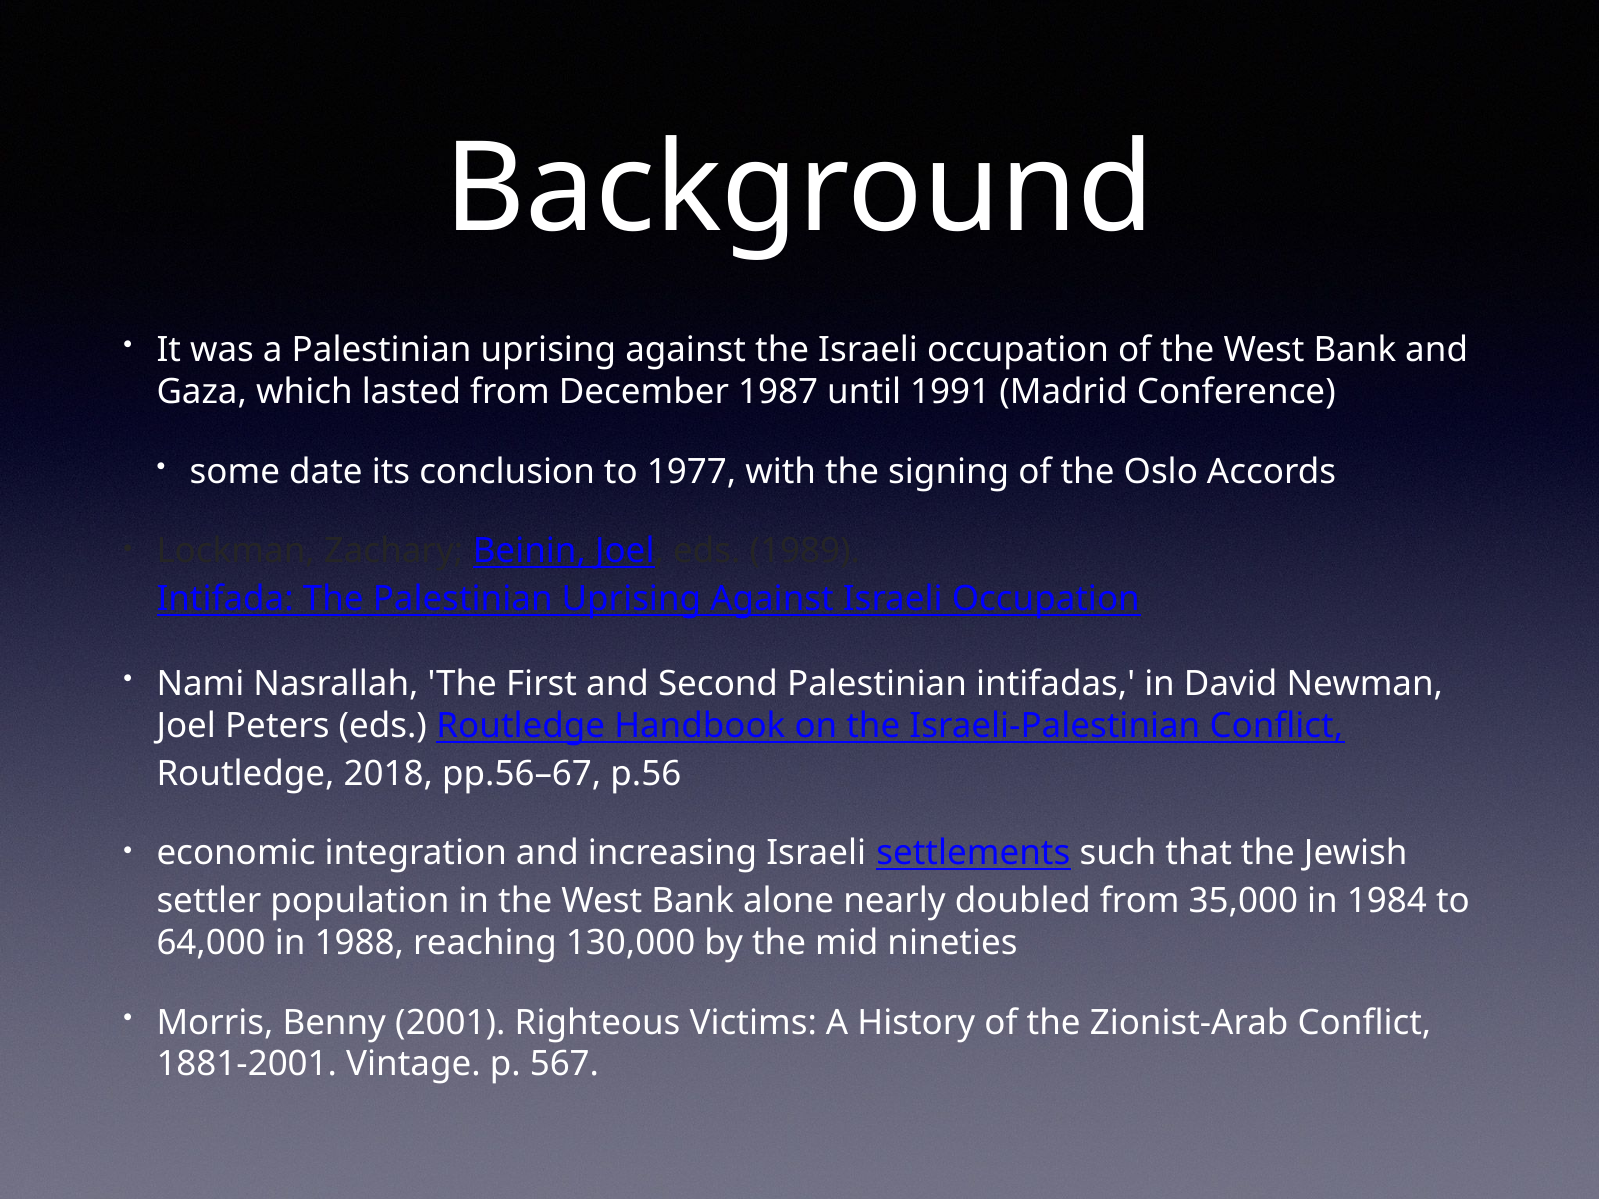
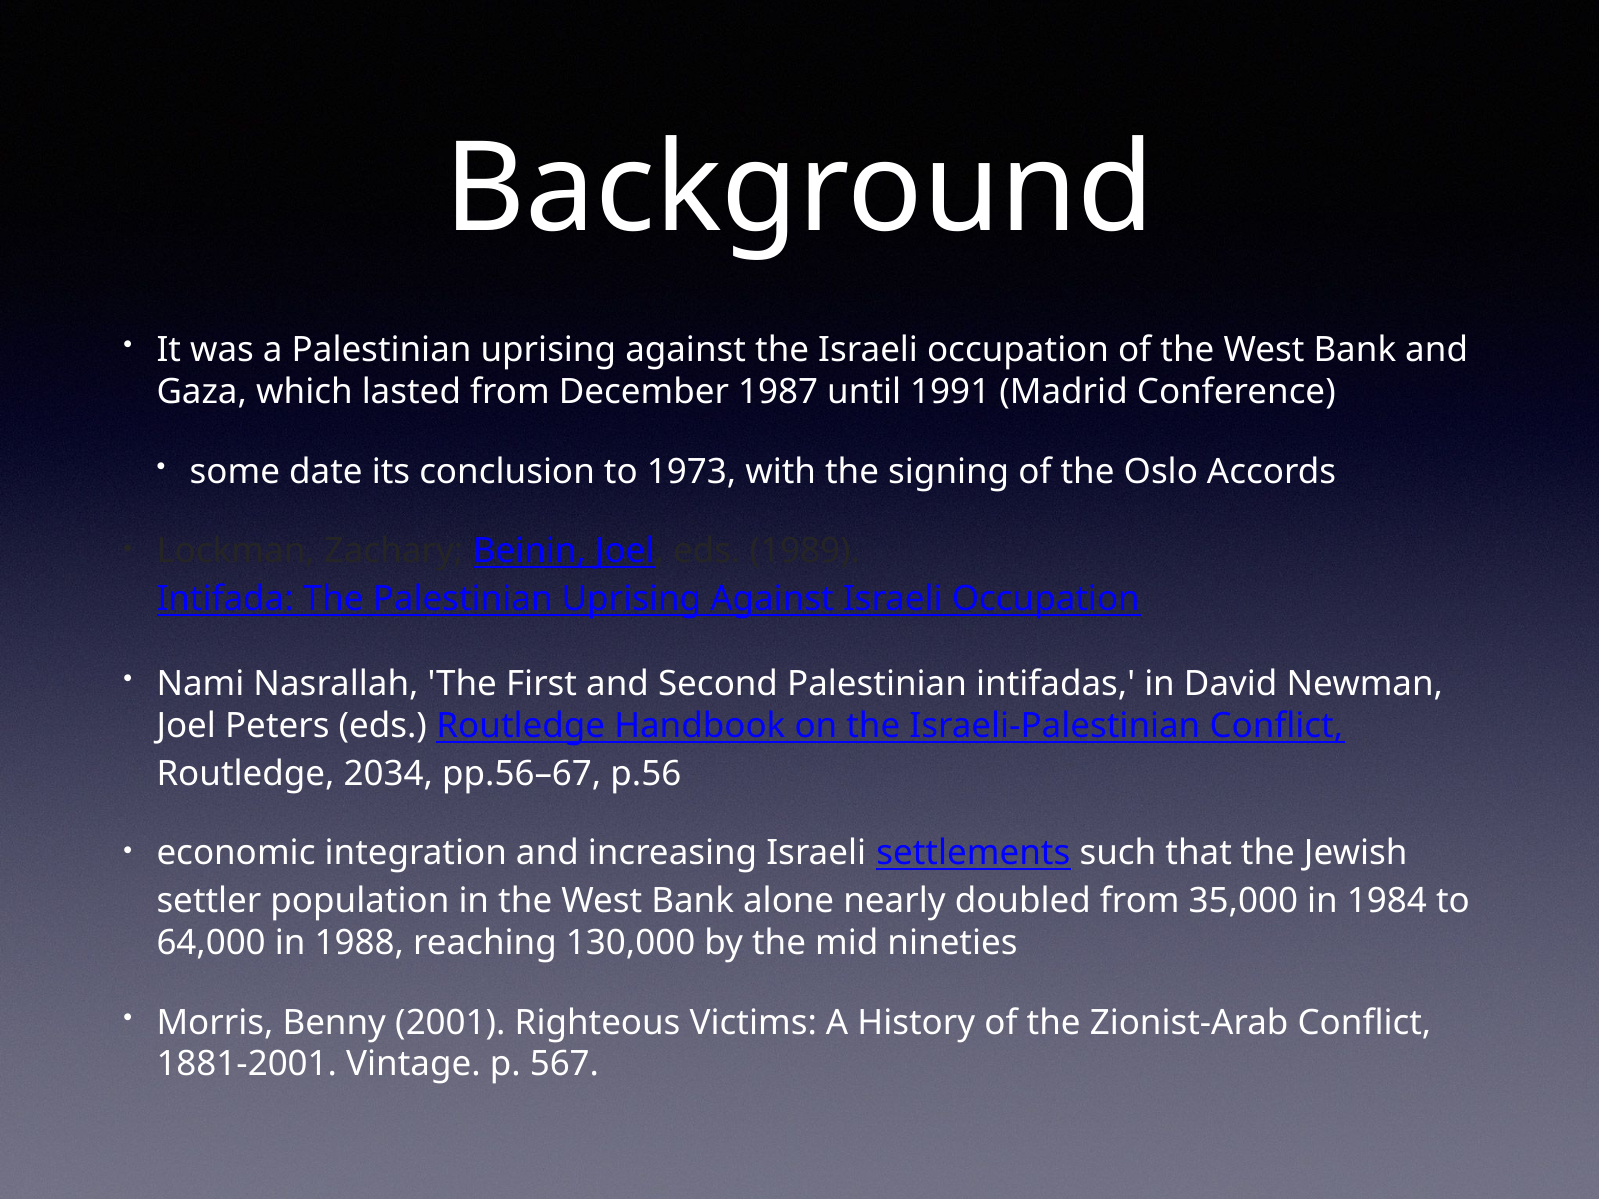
1977: 1977 -> 1973 (691, 472)
2018: 2018 -> 2034 (388, 774)
